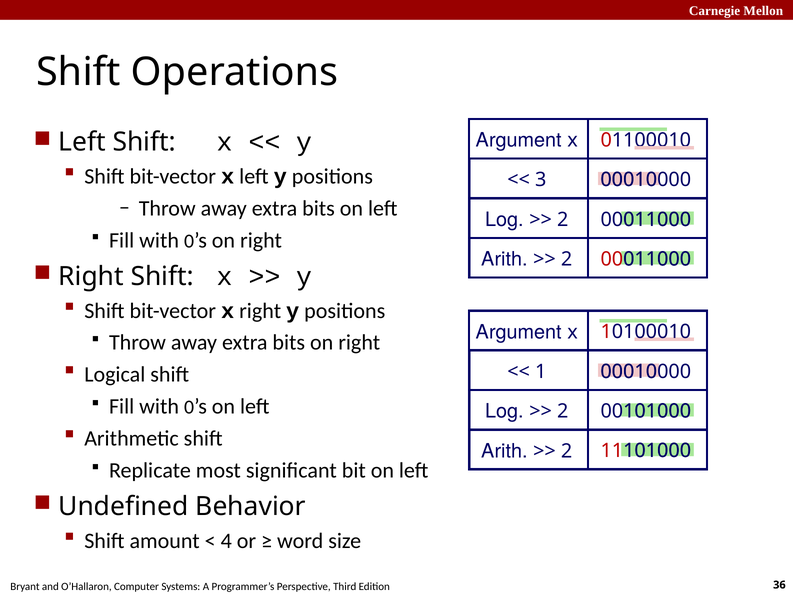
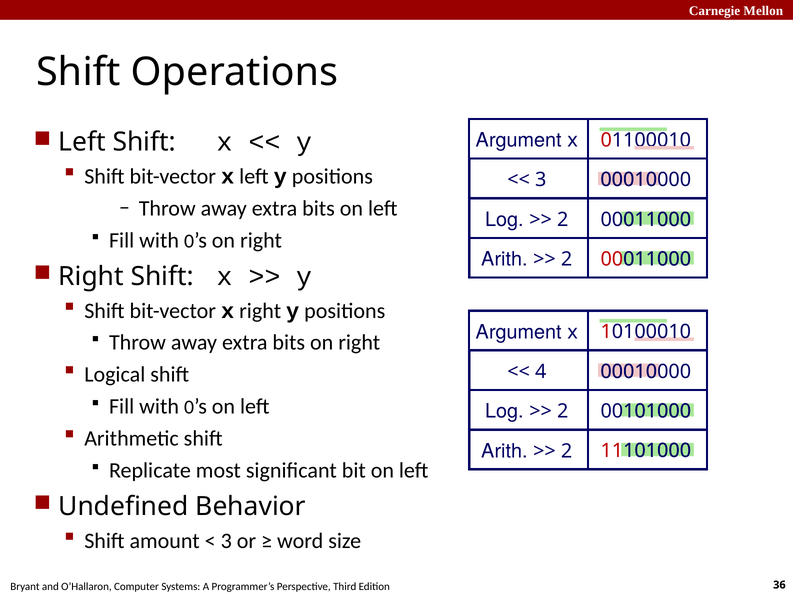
1: 1 -> 4 (541, 371)
4: 4 -> 3 (226, 541)
